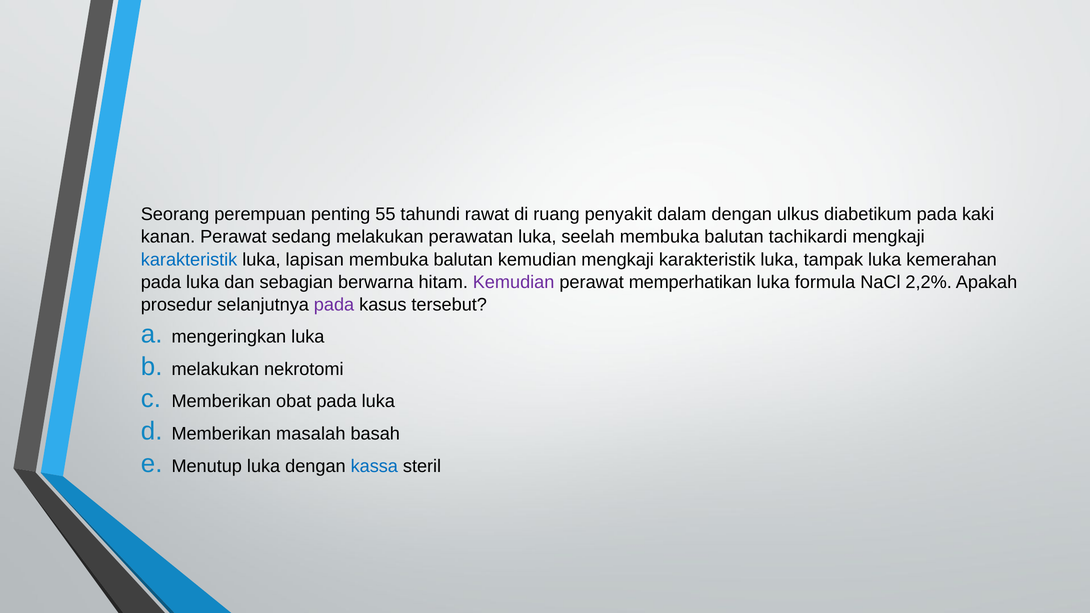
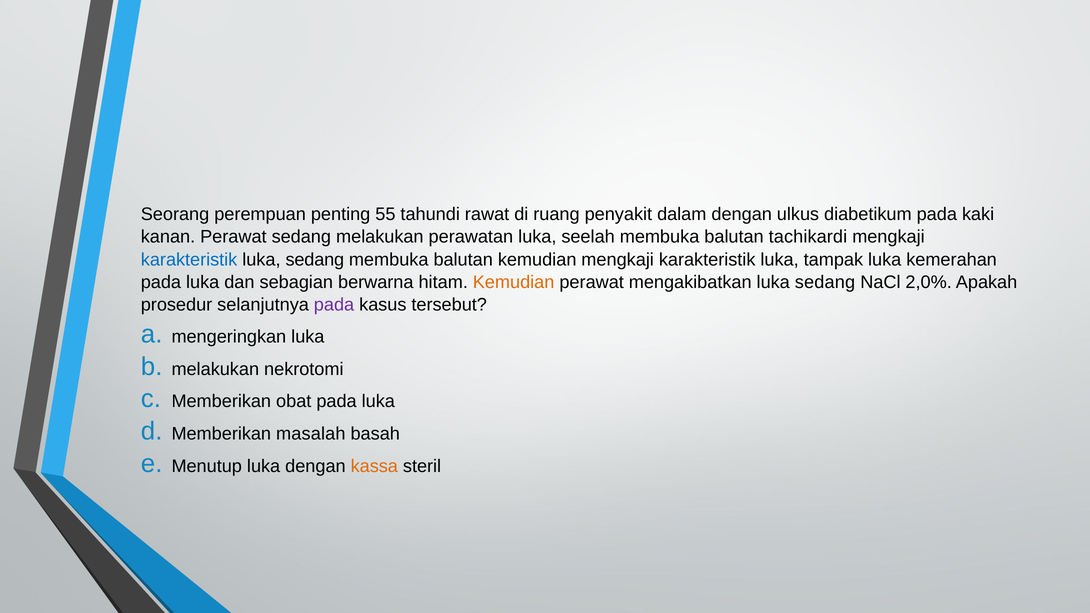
lapisan: lapisan -> sedang (315, 260)
Kemudian colour: purple -> orange (514, 282)
memperhatikan: memperhatikan -> mengakibatkan (690, 282)
formula: formula -> sedang (825, 282)
2,2%: 2,2% -> 2,0% (929, 282)
kassa colour: blue -> orange (374, 466)
